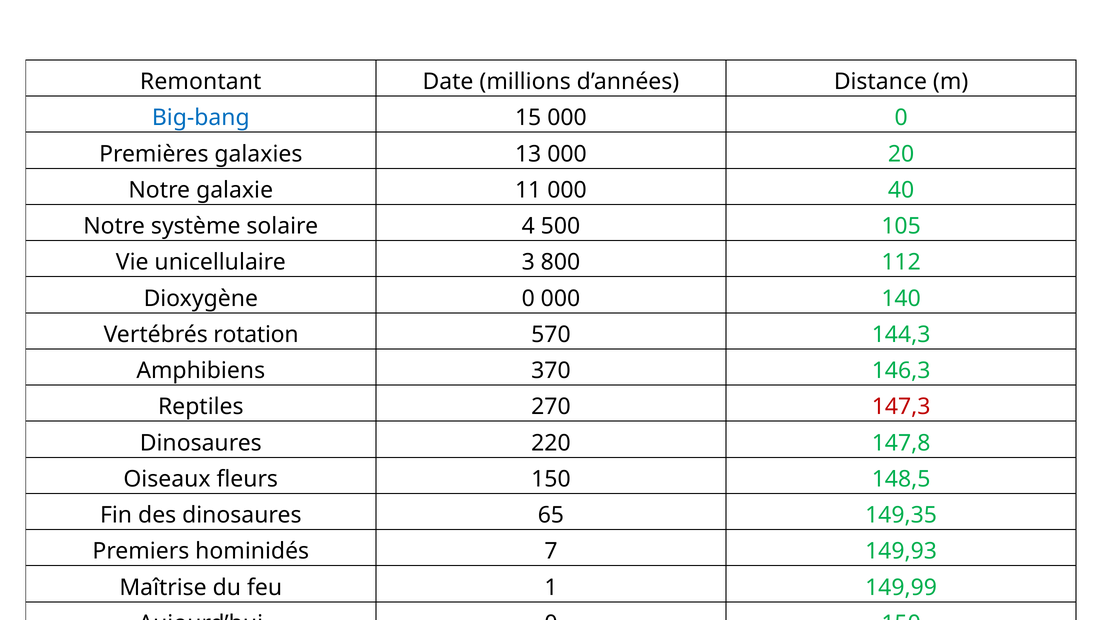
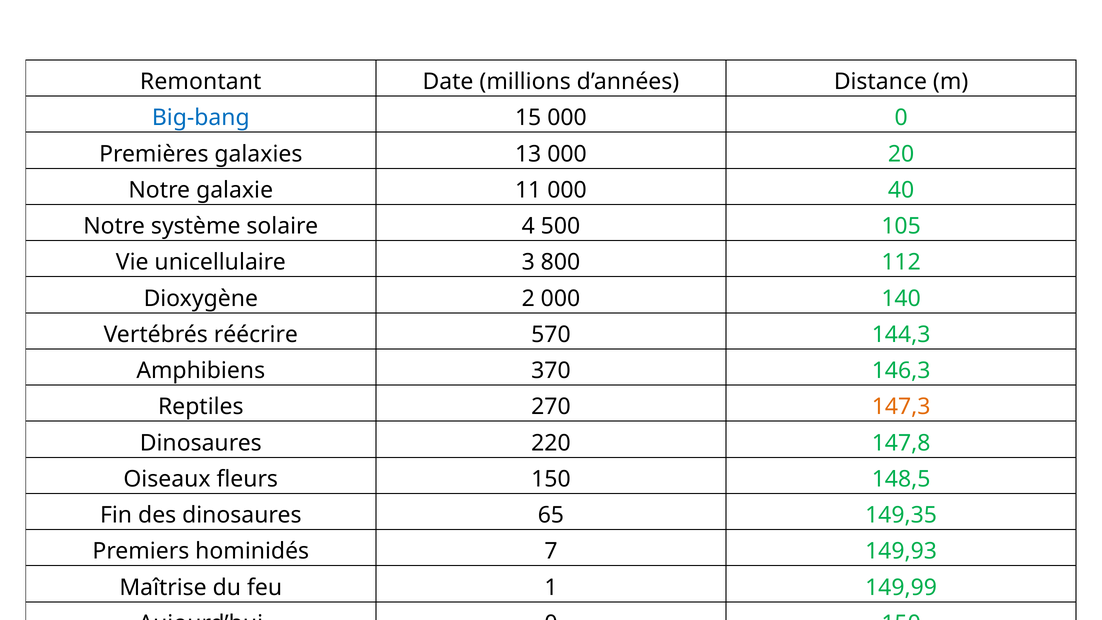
Dioxygène 0: 0 -> 2 (528, 298)
rotation: rotation -> réécrire (256, 335)
147,3 colour: red -> orange (901, 407)
